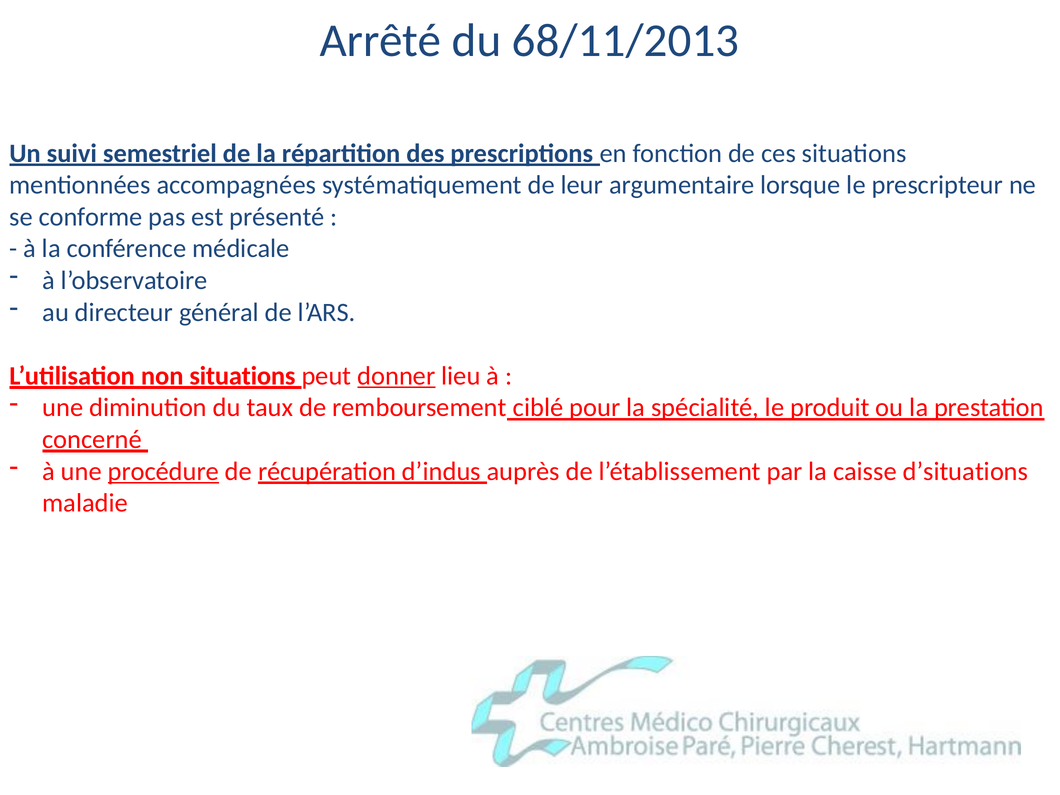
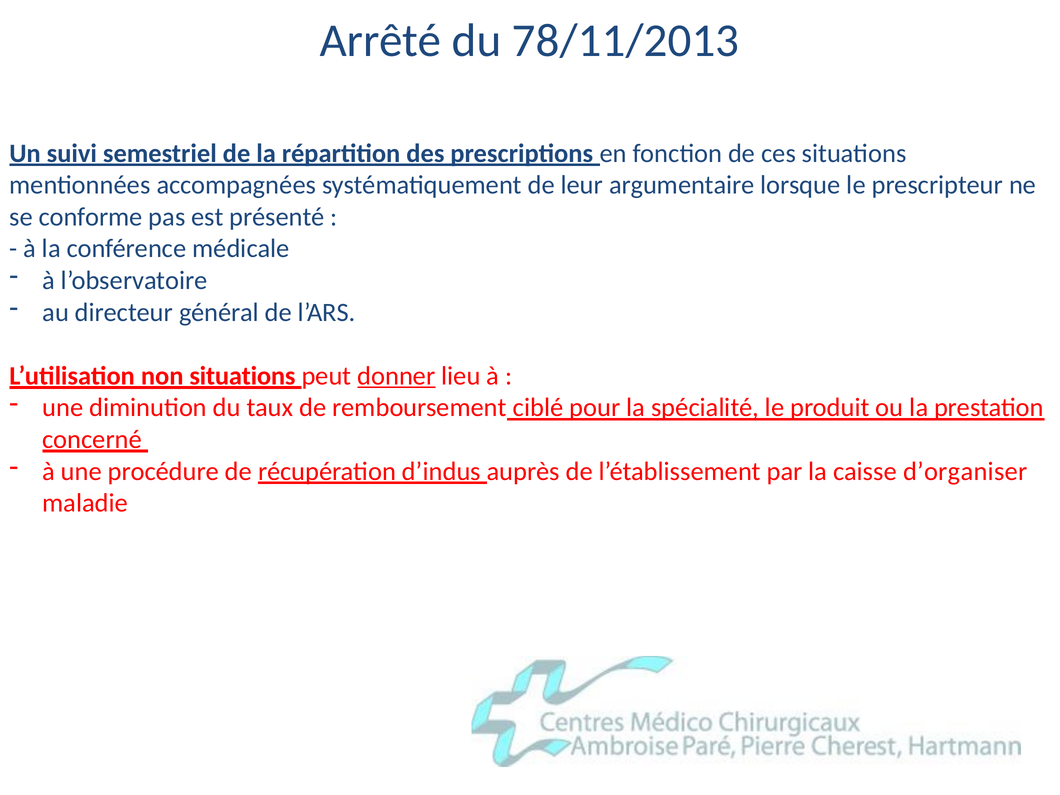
68/11/2013: 68/11/2013 -> 78/11/2013 (626, 41)
procédure underline: present -> none (163, 471)
d’situations: d’situations -> d’organiser (965, 471)
